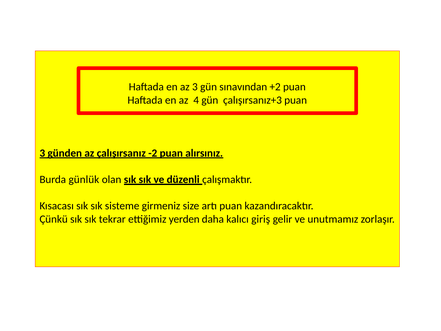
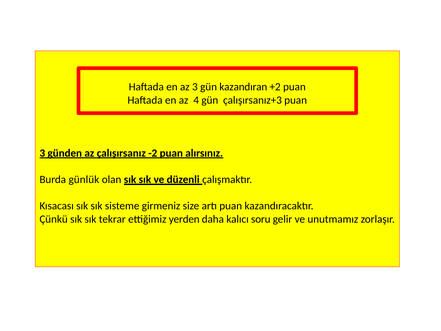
sınavından: sınavından -> kazandıran (243, 87)
giriş: giriş -> soru (261, 219)
